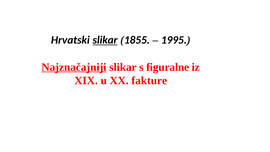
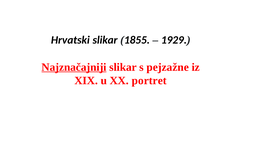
slikar underline: present -> none (105, 40)
1995: 1995 -> 1929 (174, 40)
figuralne: figuralne -> pejzažne (168, 67)
fakture: fakture -> portret (149, 81)
